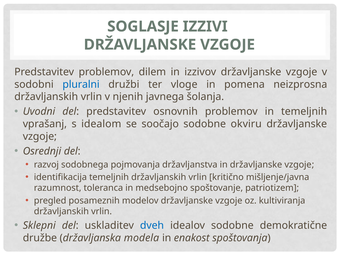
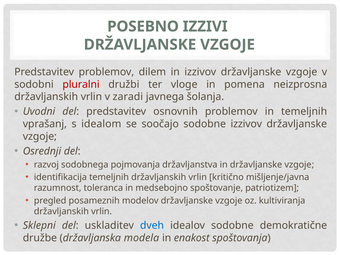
SOGLASJE: SOGLASJE -> POSEBNO (143, 26)
pluralni colour: blue -> red (81, 84)
njenih: njenih -> zaradi (128, 97)
sodobne okviru: okviru -> izzivov (246, 124)
